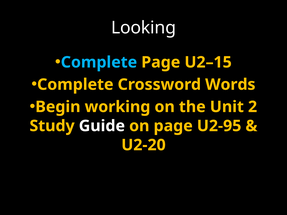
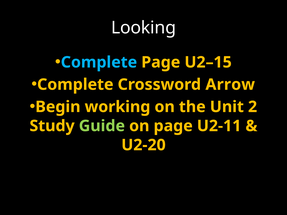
Words: Words -> Arrow (230, 85)
Guide colour: white -> light green (102, 126)
U2-95: U2-95 -> U2-11 (219, 126)
